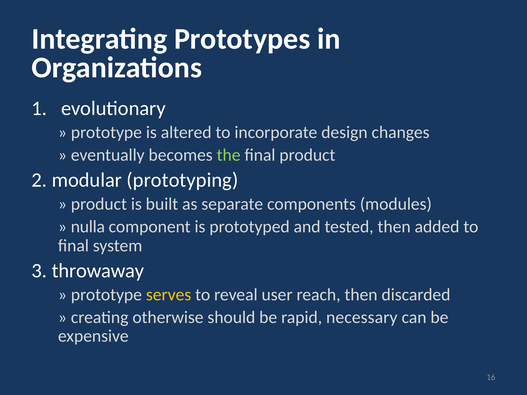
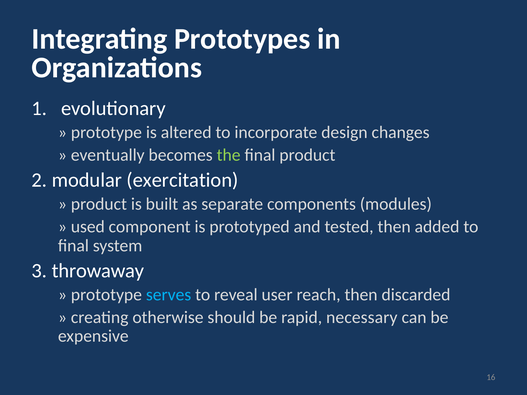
prototyping: prototyping -> exercitation (182, 180)
nulla: nulla -> used (88, 227)
serves colour: yellow -> light blue (169, 295)
